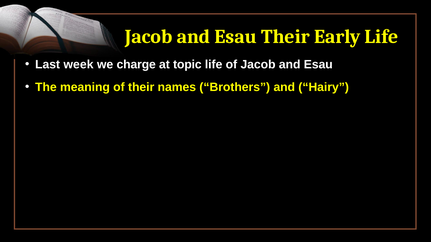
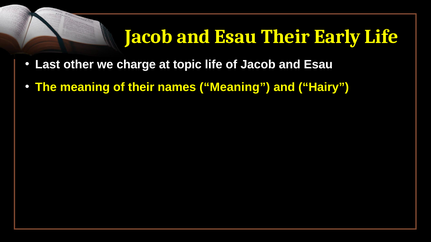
week: week -> other (79, 65)
names Brothers: Brothers -> Meaning (235, 87)
